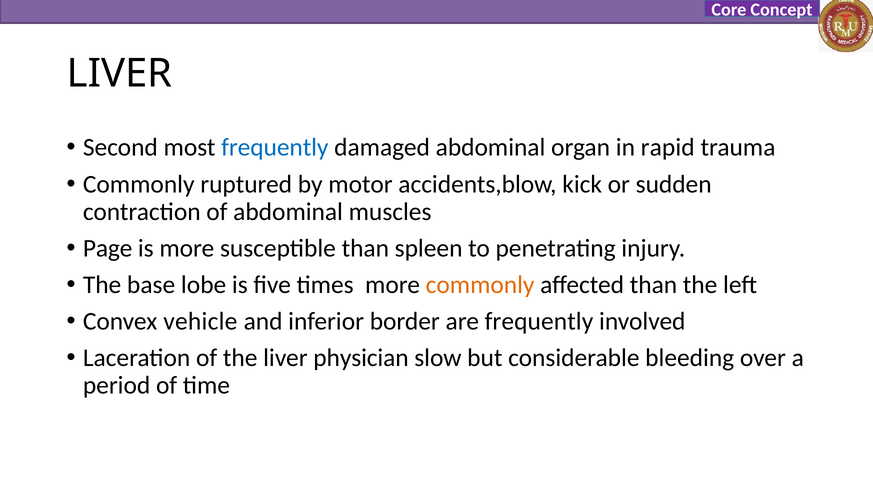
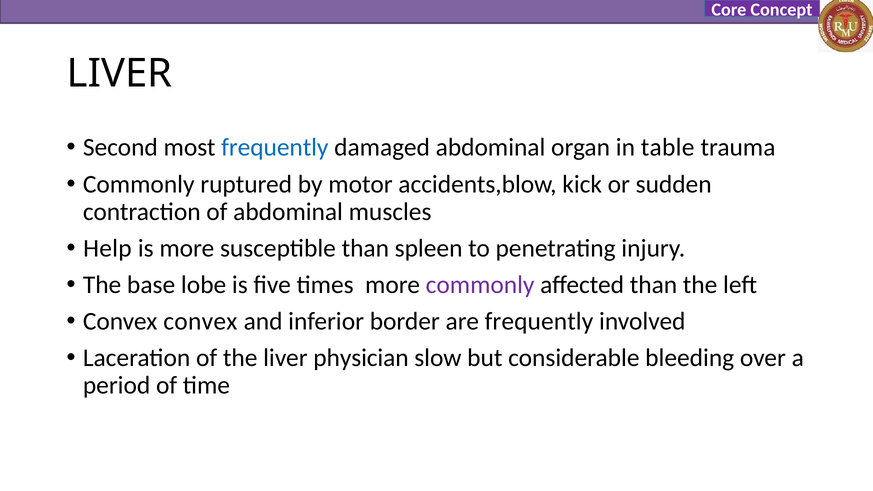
rapid: rapid -> table (668, 148)
Page: Page -> Help (107, 248)
commonly colour: orange -> purple (480, 285)
Convex vehicle: vehicle -> convex (200, 322)
